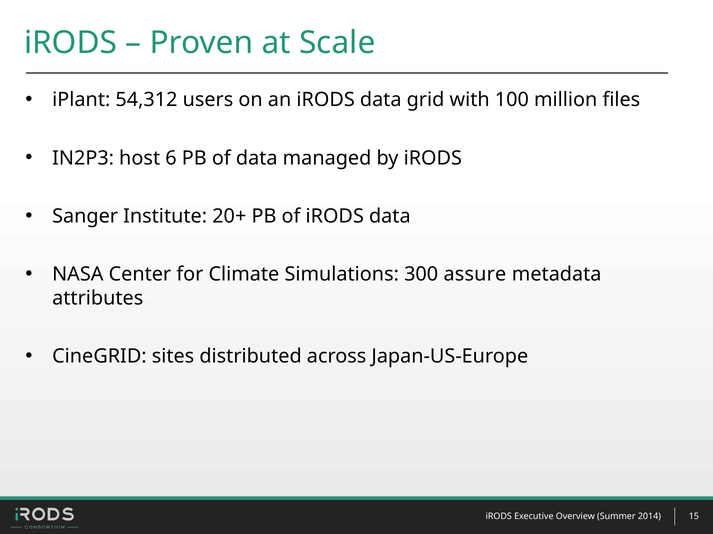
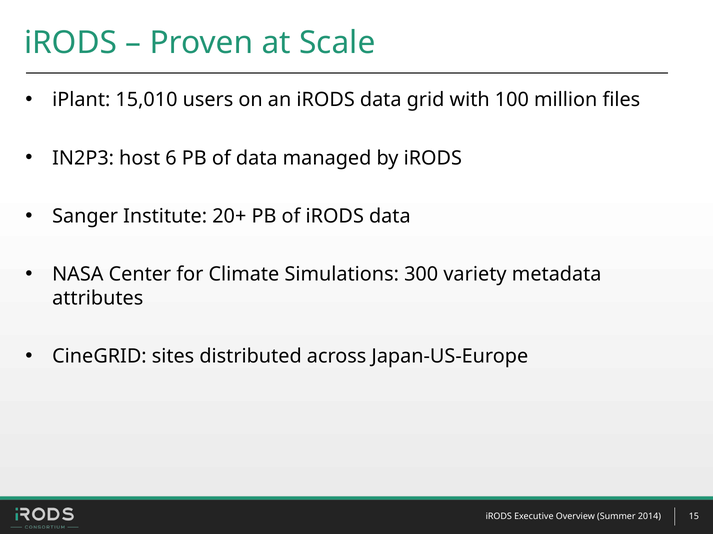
54,312: 54,312 -> 15,010 (146, 100)
assure: assure -> variety (475, 275)
